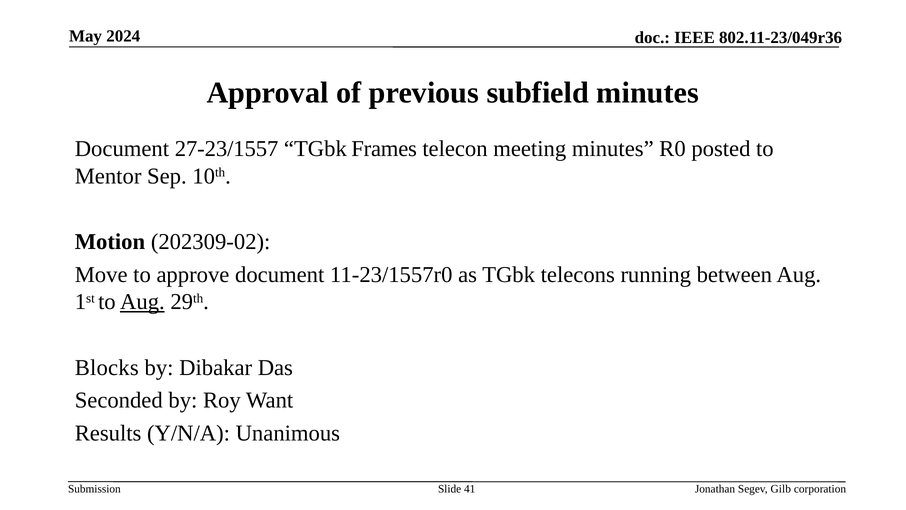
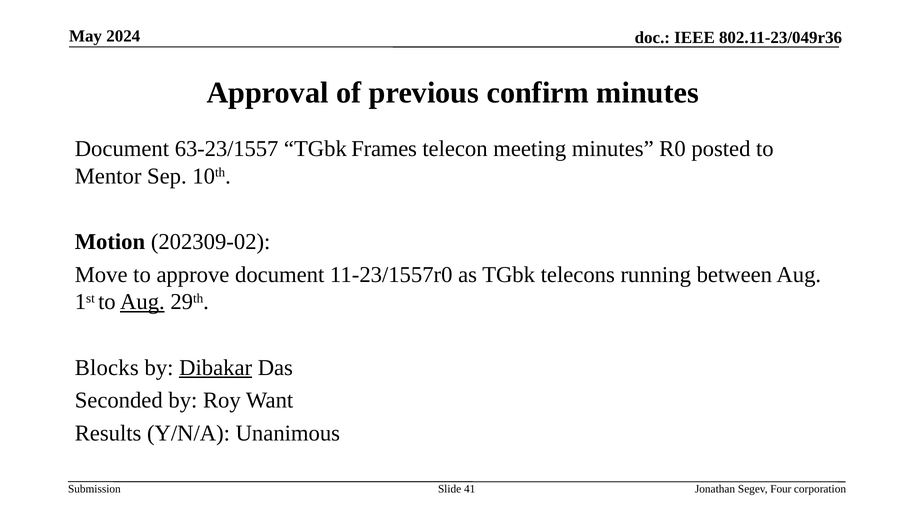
subfield: subfield -> confirm (538, 93)
27-23/1557: 27-23/1557 -> 63-23/1557 (227, 149)
Dibakar underline: none -> present (216, 367)
Gilb: Gilb -> Four (781, 489)
